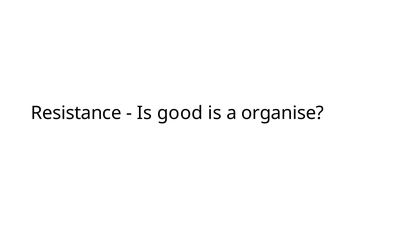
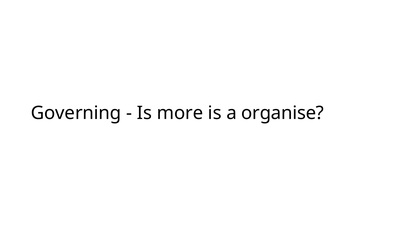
Resistance: Resistance -> Governing (76, 113)
good: good -> more (180, 113)
